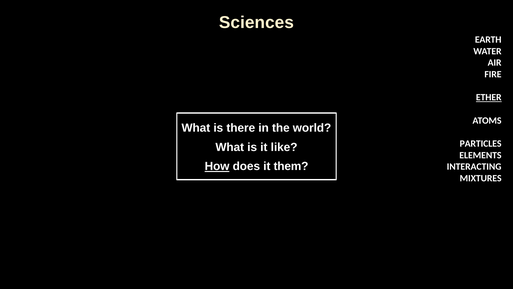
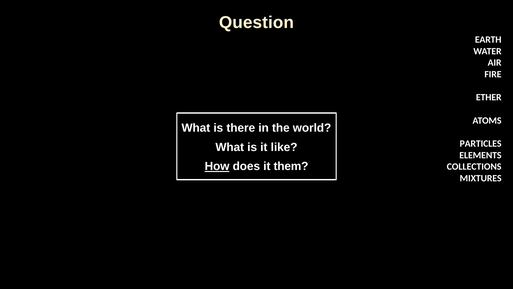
Sciences: Sciences -> Question (256, 22)
ETHER underline: present -> none (489, 97)
INTERACTING: INTERACTING -> COLLECTIONS (474, 167)
